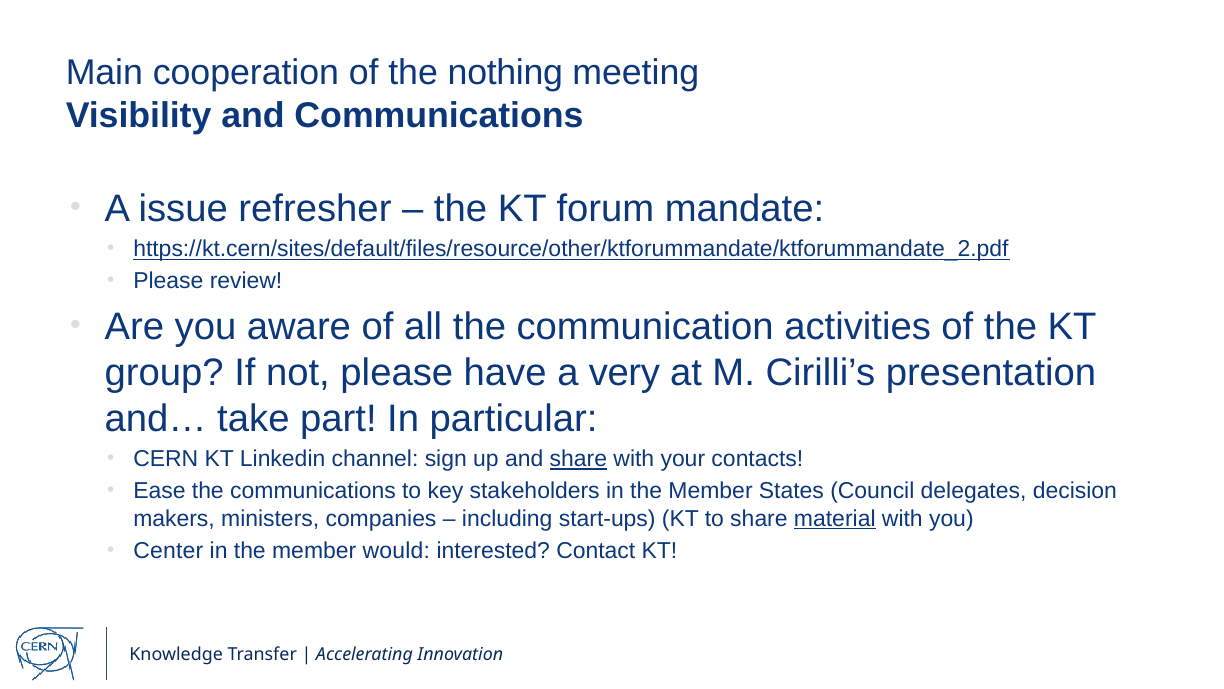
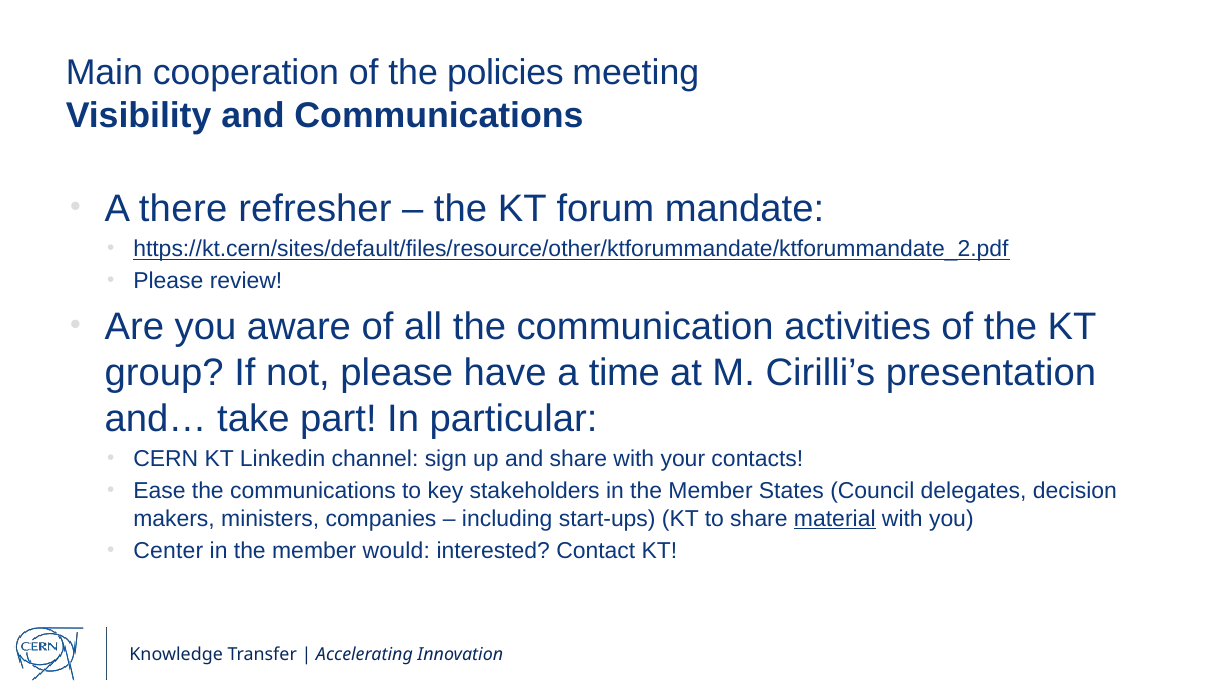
nothing: nothing -> policies (505, 73)
issue: issue -> there (183, 209)
very: very -> time (624, 373)
share underline: present -> none (578, 459)
